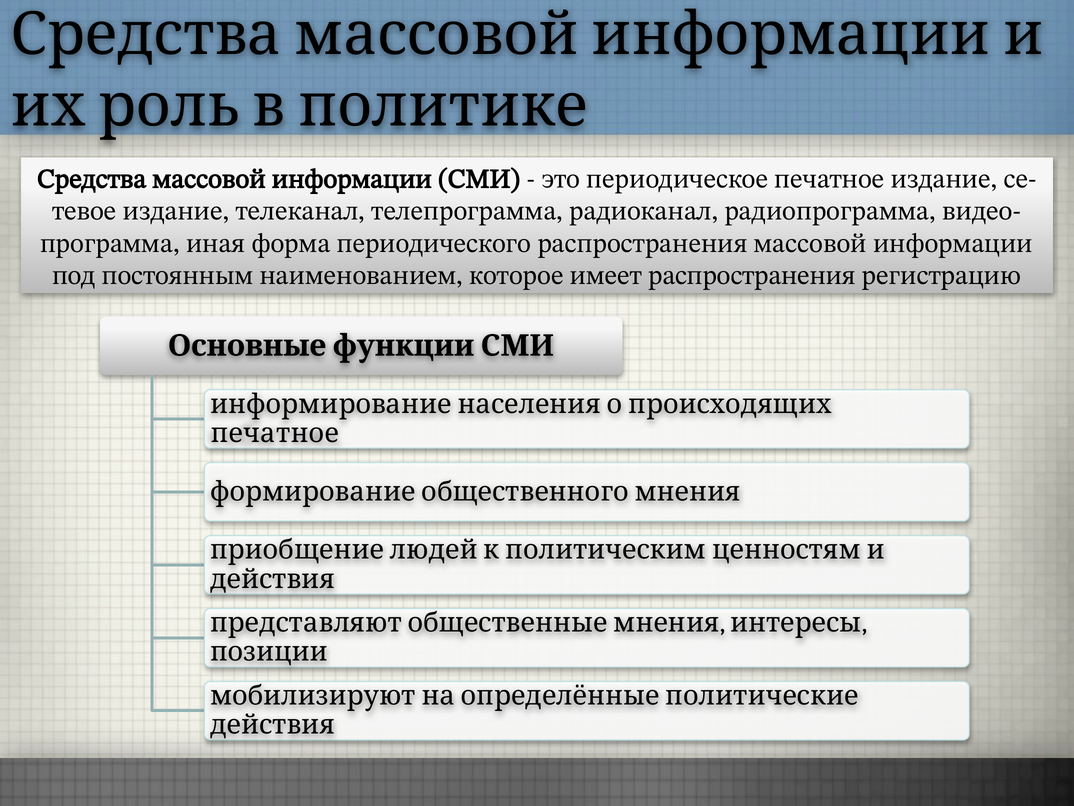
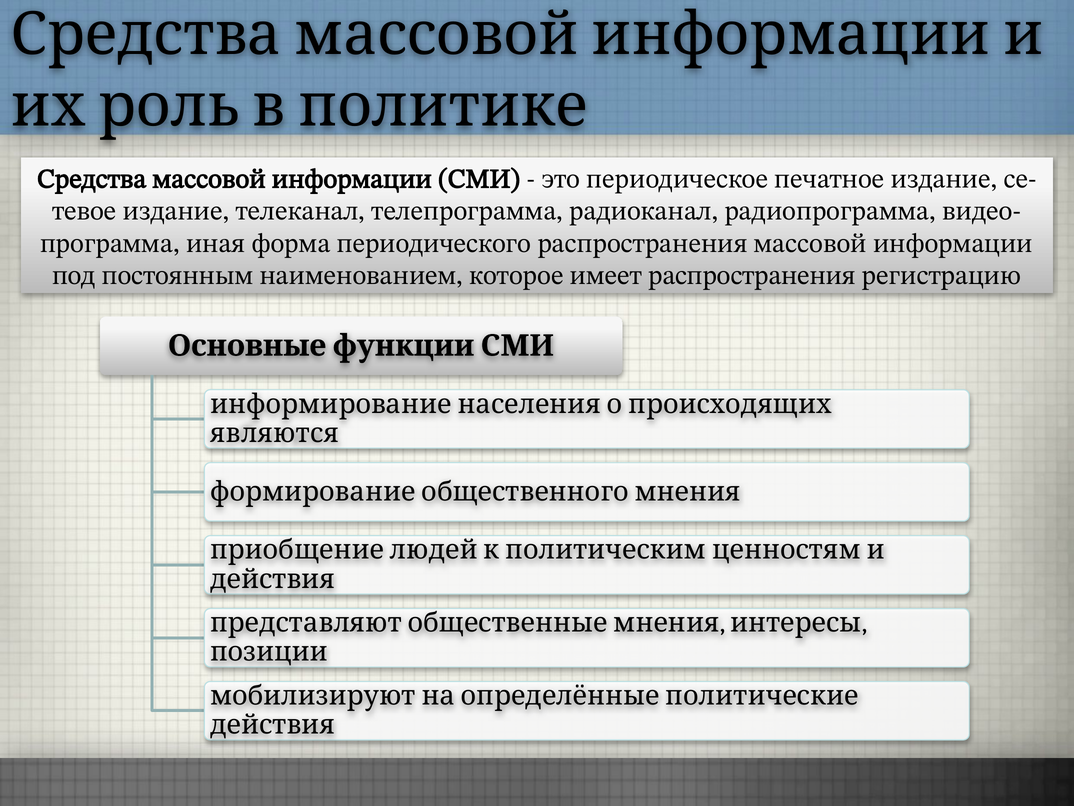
печатное: печатное -> являются (275, 433)
